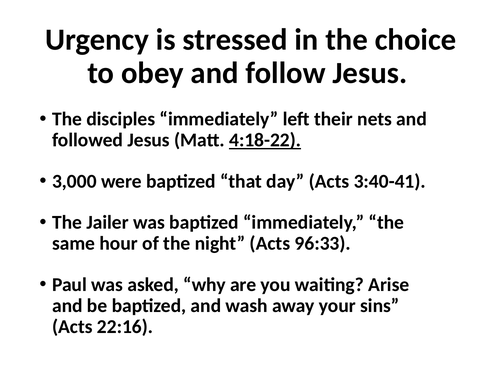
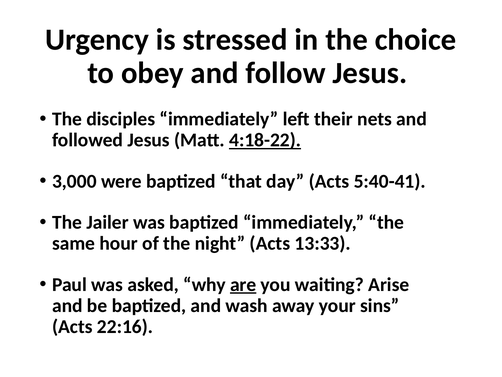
3:40-41: 3:40-41 -> 5:40-41 (390, 181)
96:33: 96:33 -> 13:33 (323, 243)
are underline: none -> present (243, 284)
